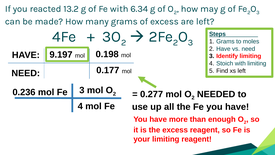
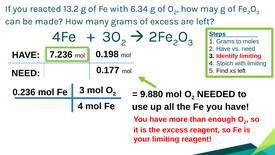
9.197: 9.197 -> 7.236 (61, 55)
0.277: 0.277 -> 9.880 (152, 94)
